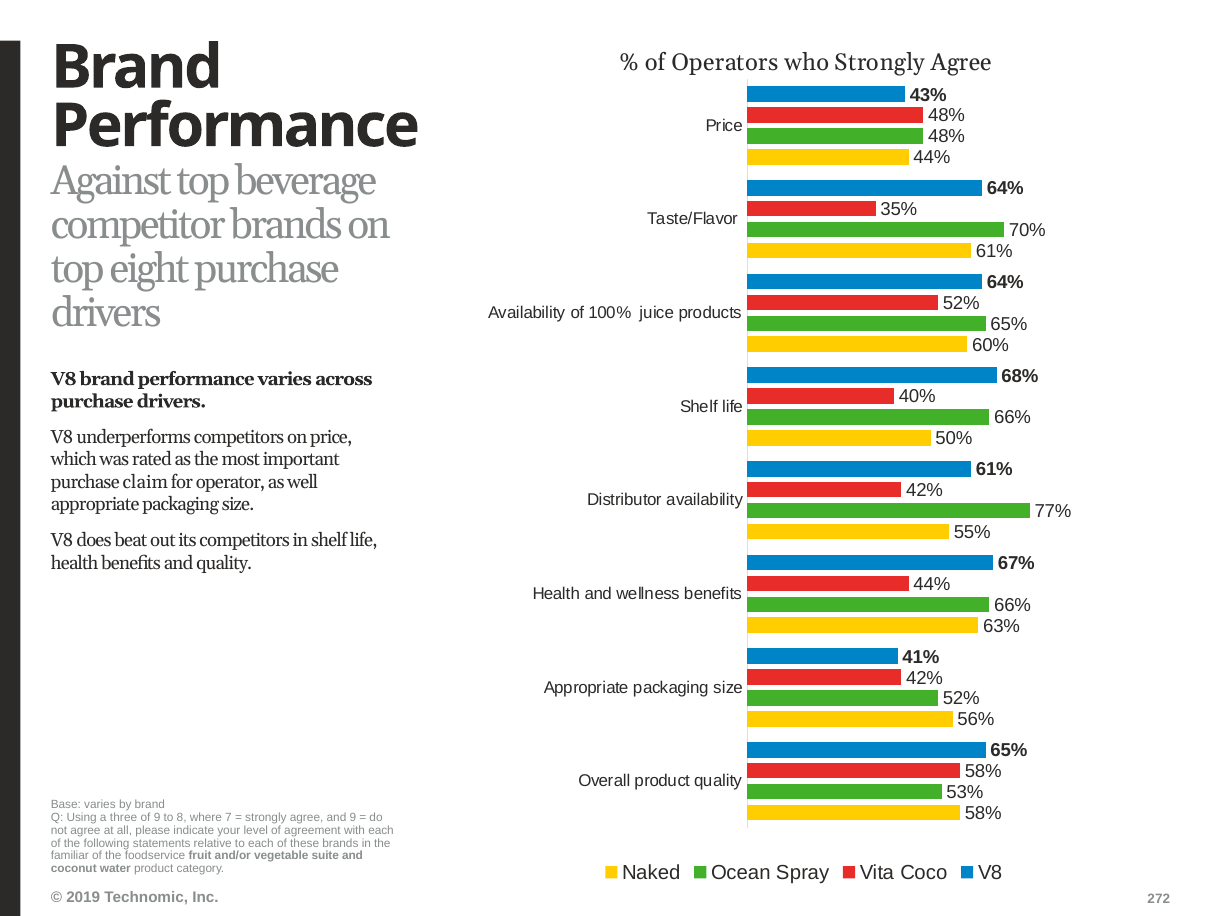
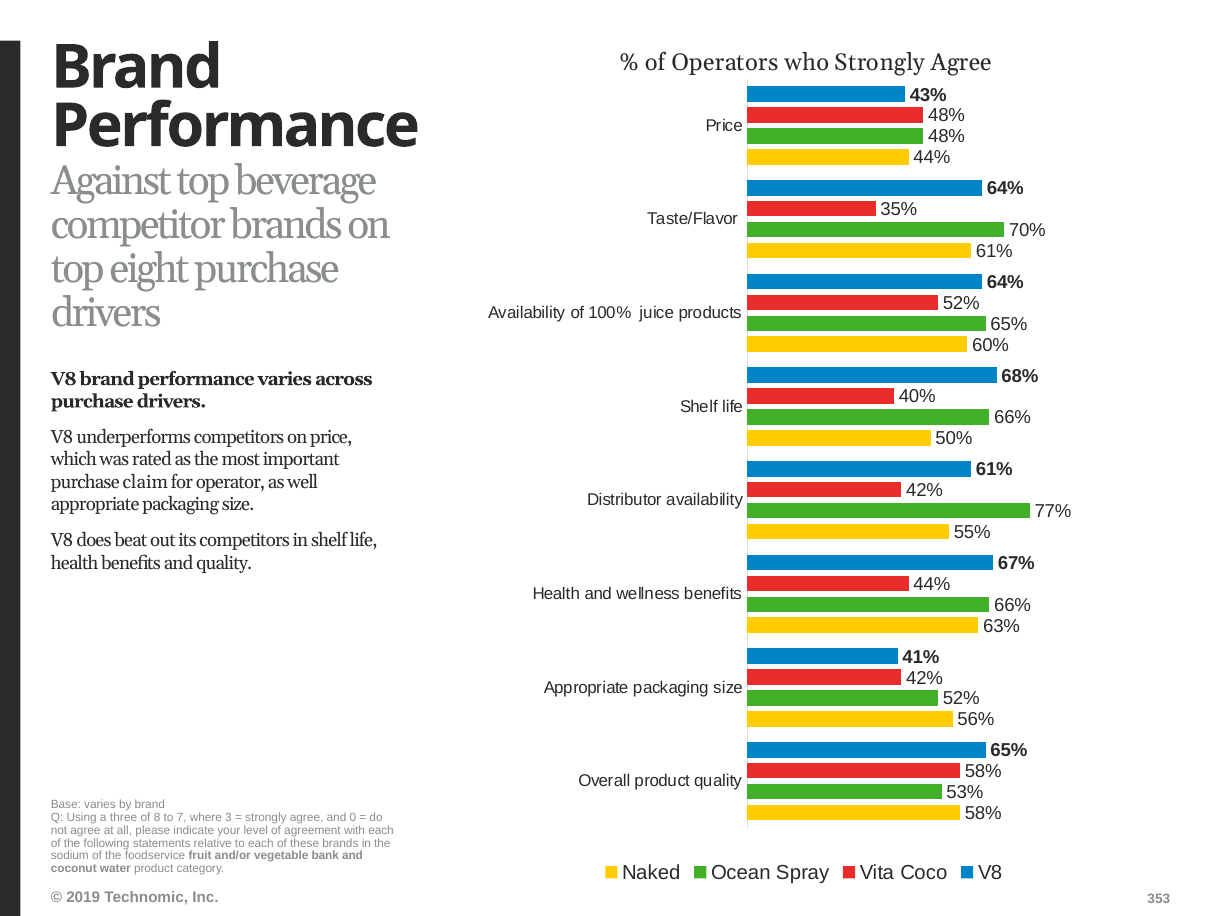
of 9: 9 -> 8 (157, 817)
8: 8 -> 7 (182, 817)
7: 7 -> 3 (229, 817)
and 9: 9 -> 0 (353, 817)
familiar: familiar -> sodium (70, 856)
suite: suite -> bank (325, 856)
272: 272 -> 353 (1159, 898)
